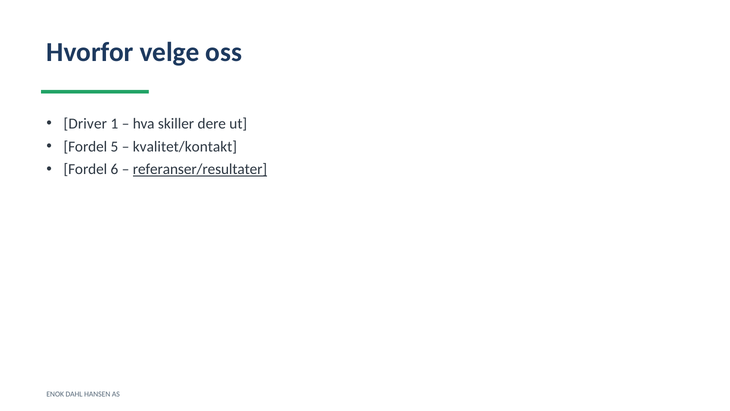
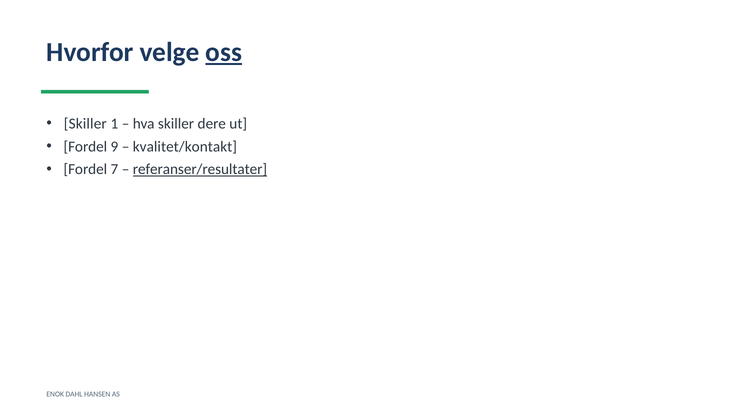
oss underline: none -> present (224, 52)
Driver: Driver -> Skiller (85, 124)
5: 5 -> 9 (114, 146)
6: 6 -> 7 (114, 169)
